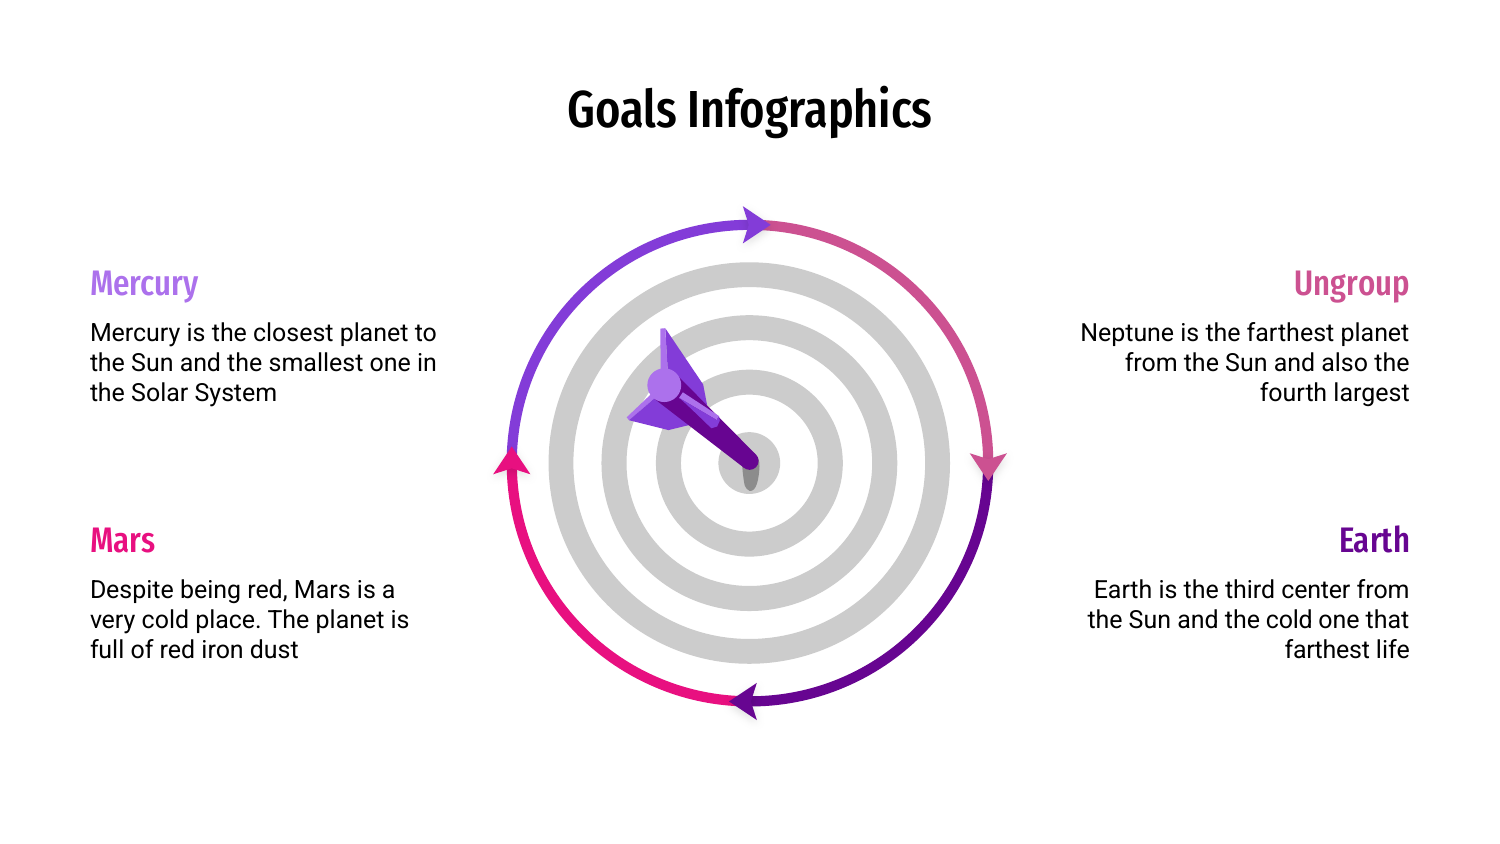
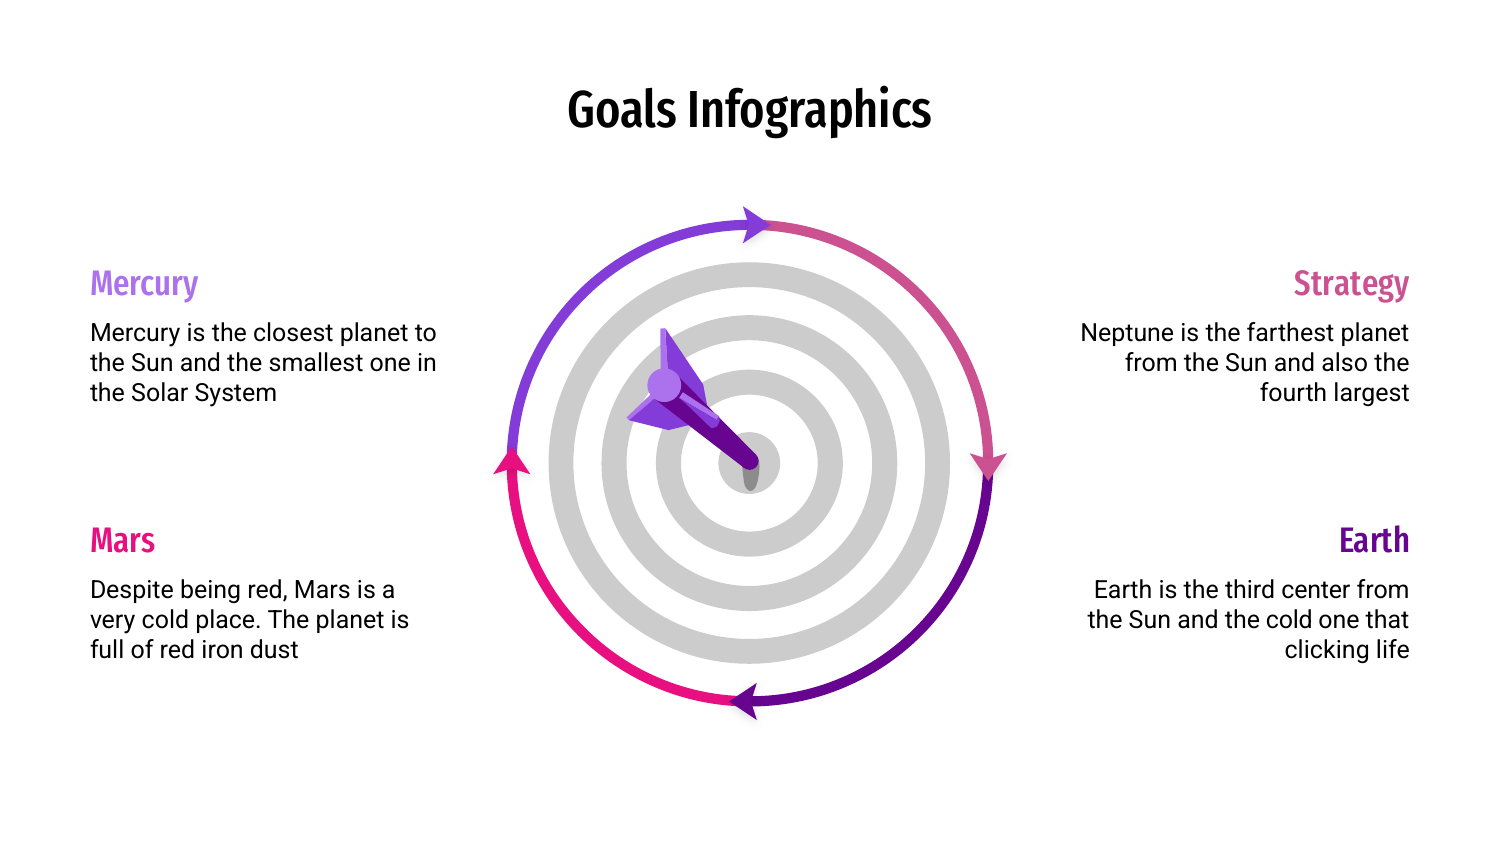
Ungroup: Ungroup -> Strategy (1352, 284)
farthest: farthest -> clicking (1327, 650)
